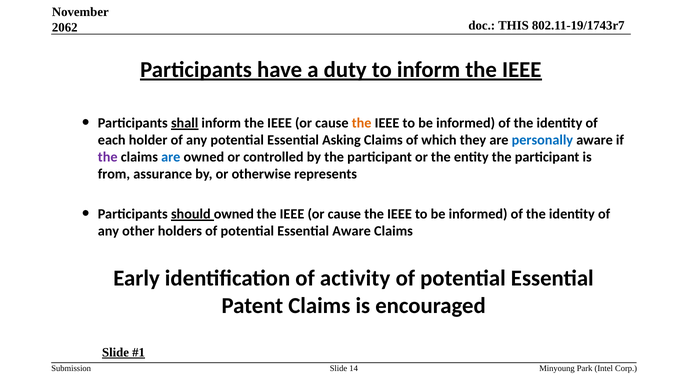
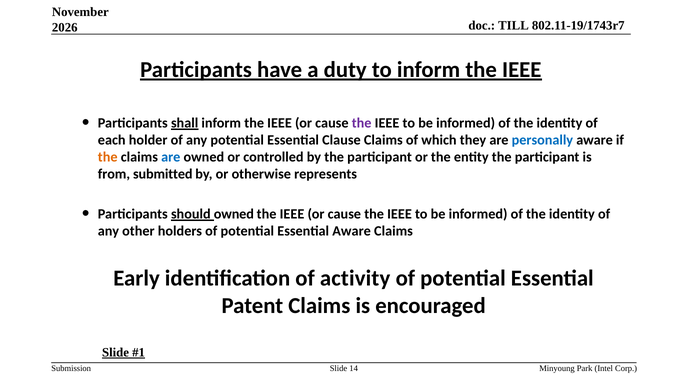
THIS: THIS -> TILL (513, 26)
2062: 2062 -> 2026 (65, 27)
the colour: orange -> purple (362, 123)
Asking: Asking -> Clause (341, 140)
the colour: purple -> orange (108, 157)
assurance: assurance -> submitted (163, 174)
